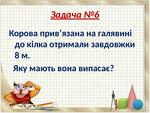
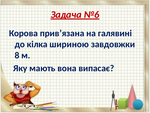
отримали: отримали -> шириною (69, 44)
